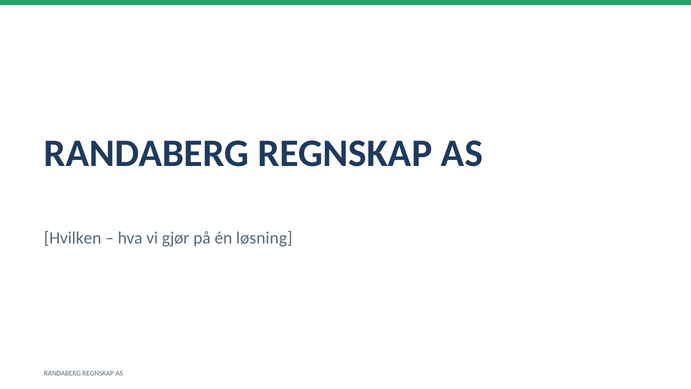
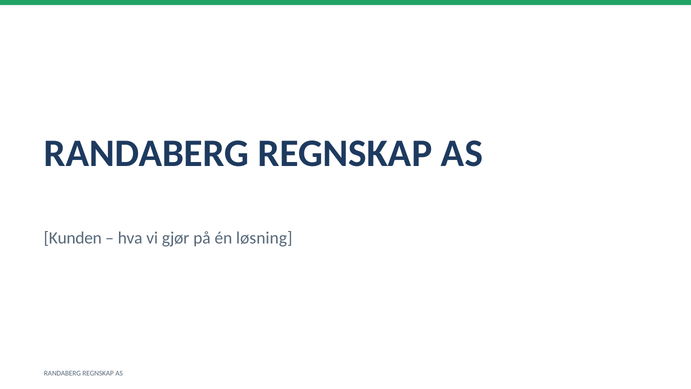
Hvilken: Hvilken -> Kunden (73, 238)
